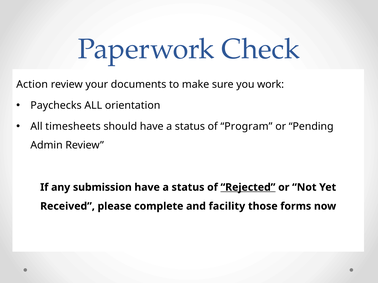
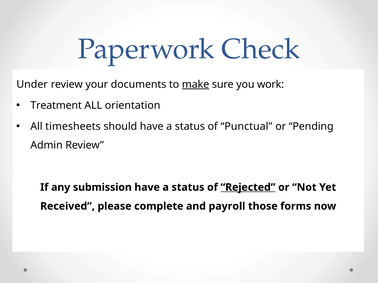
Action: Action -> Under (32, 85)
make underline: none -> present (196, 85)
Paychecks: Paychecks -> Treatment (56, 106)
Program: Program -> Punctual (246, 127)
facility: facility -> payroll (227, 207)
